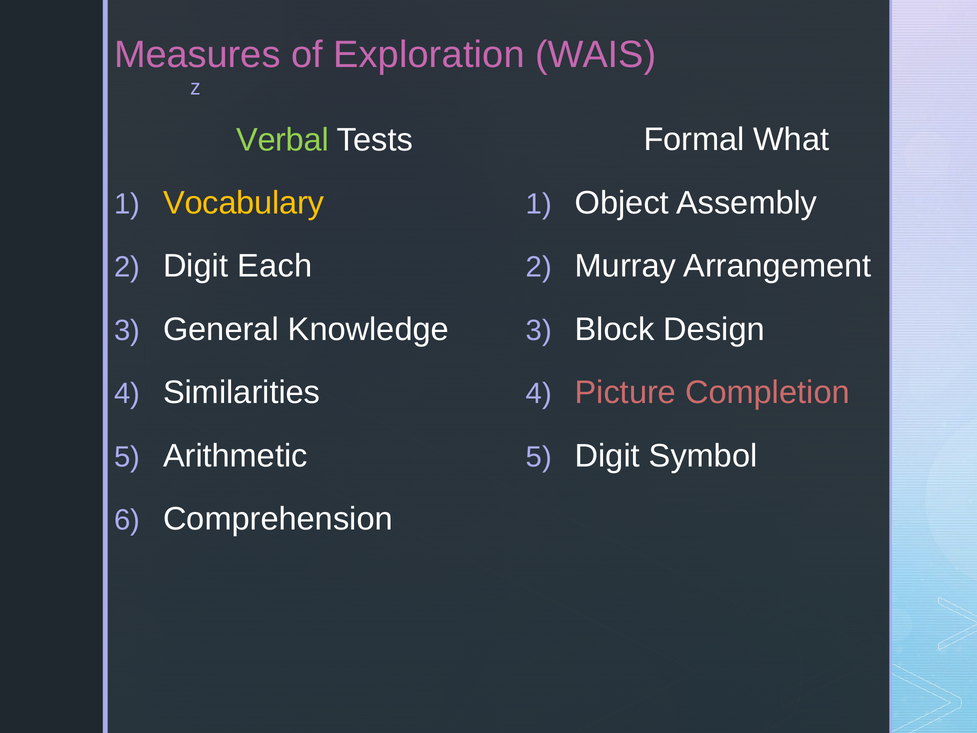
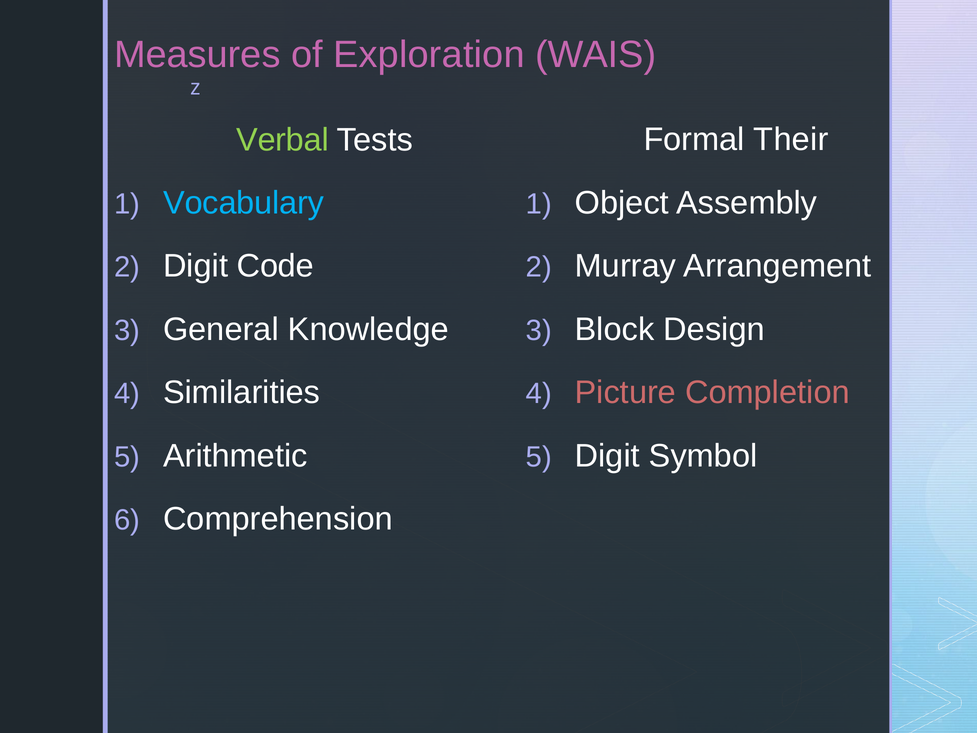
What: What -> Their (791, 140)
Vocabulary colour: yellow -> light blue (244, 203)
Each: Each -> Code (275, 266)
